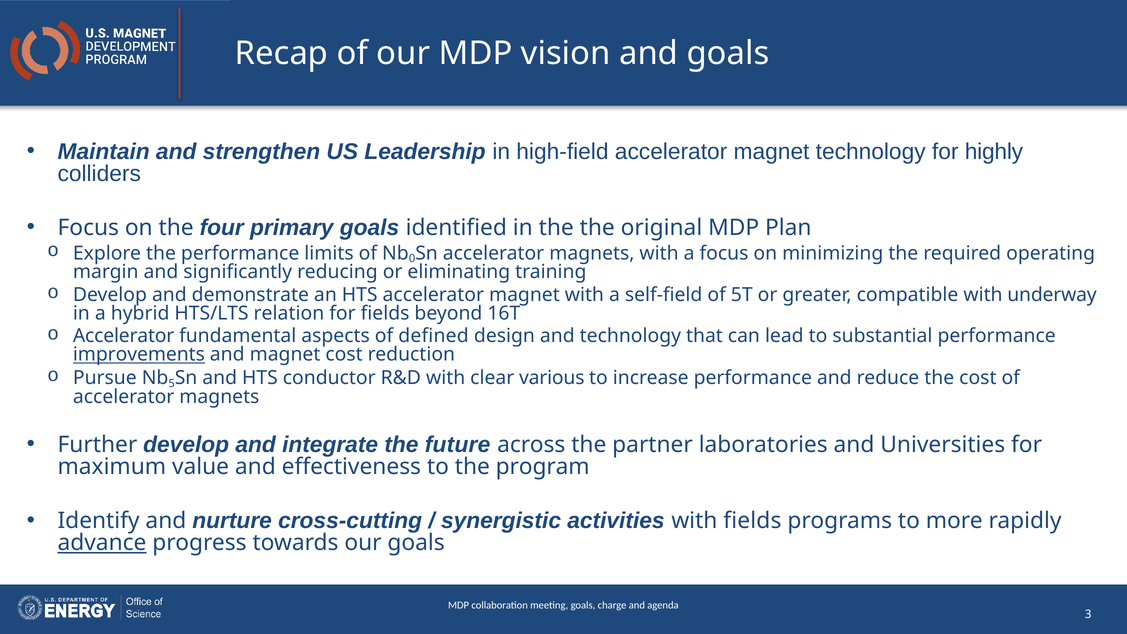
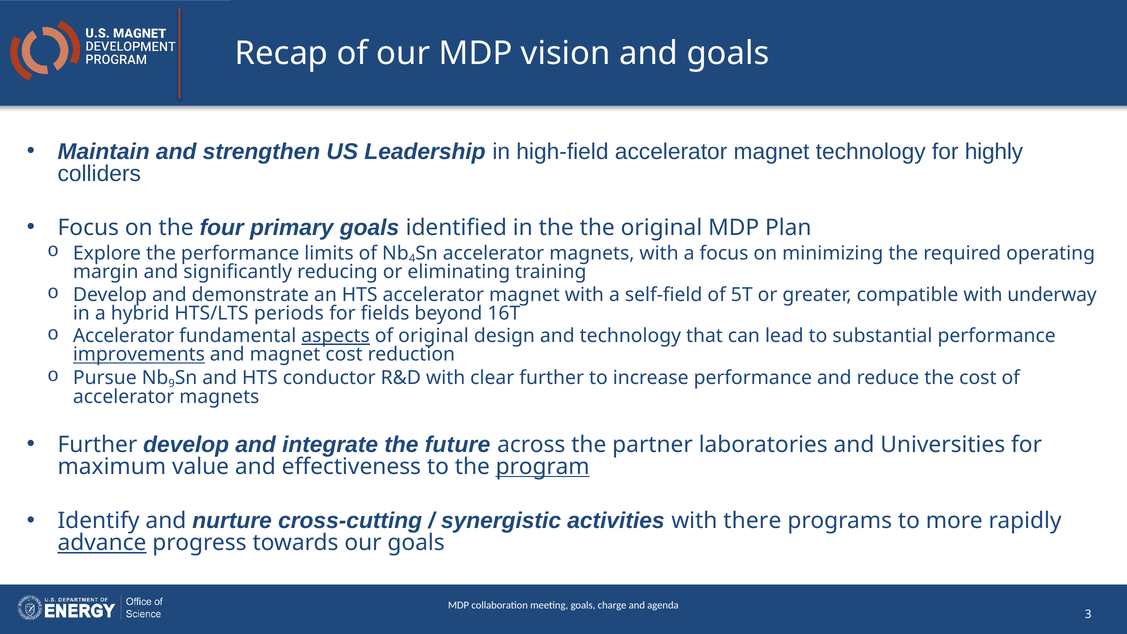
0: 0 -> 4 (412, 259)
relation: relation -> periods (289, 313)
aspects underline: none -> present (336, 336)
of defined: defined -> original (434, 336)
5: 5 -> 9 (172, 383)
clear various: various -> further (552, 378)
program underline: none -> present (543, 467)
with fields: fields -> there (752, 521)
